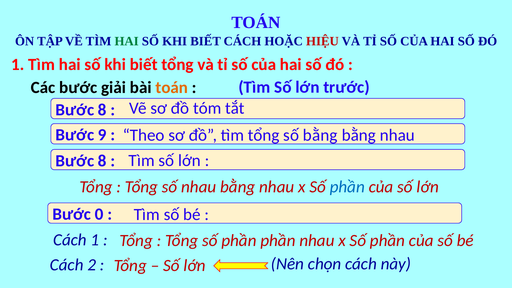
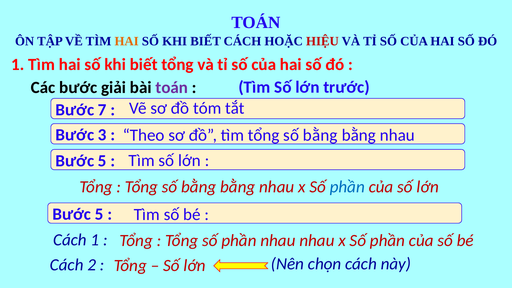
HAI colour: green -> orange (127, 41)
toán colour: orange -> purple (172, 88)
8: 8 -> 7 (102, 110)
9: 9 -> 3 (102, 135)
8: 8 -> 5 (102, 161)
nhau: nhau -> bằng (199, 187)
0: 0 -> 5 (99, 214)
phần phần: phần -> nhau (278, 241)
